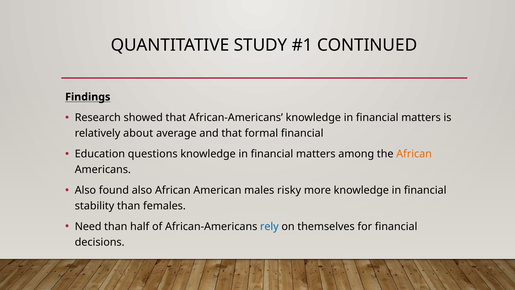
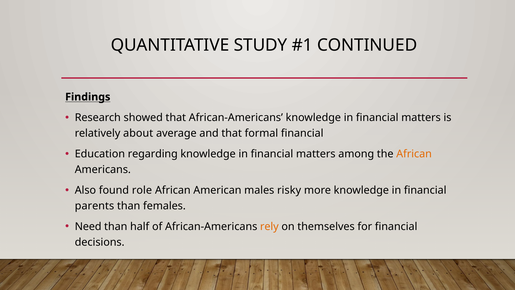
questions: questions -> regarding (153, 154)
found also: also -> role (142, 190)
stability: stability -> parents (95, 206)
rely colour: blue -> orange (269, 226)
